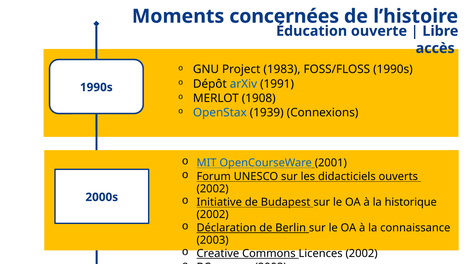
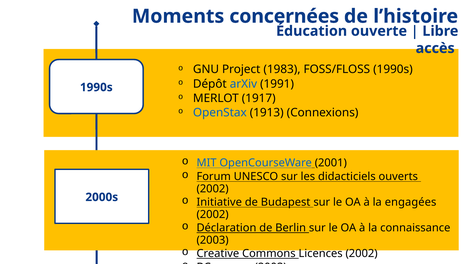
1908: 1908 -> 1917 (259, 98)
1939: 1939 -> 1913 (267, 113)
historique: historique -> engagées (411, 202)
